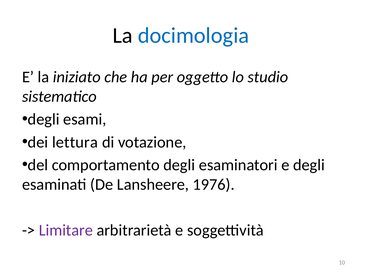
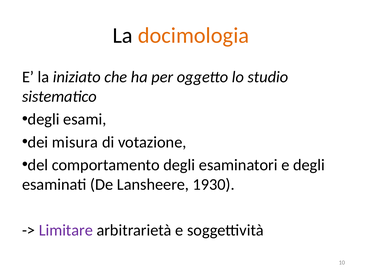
docimologia colour: blue -> orange (193, 36)
lettura: lettura -> misura (75, 142)
1976: 1976 -> 1930 (214, 185)
